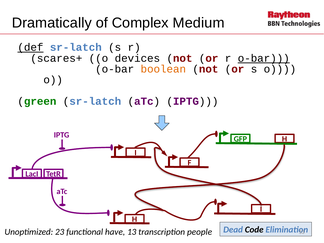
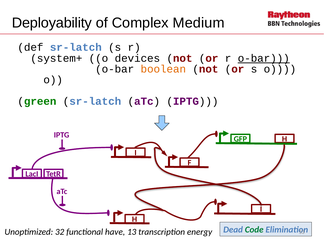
Dramatically: Dramatically -> Deployability (52, 23)
def underline: present -> none (30, 47)
scares+: scares+ -> system+ (56, 58)
Code colour: black -> green (254, 230)
23: 23 -> 32 (60, 232)
people: people -> energy (200, 232)
